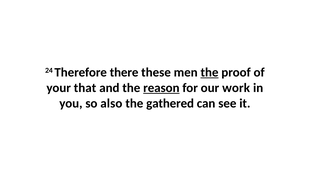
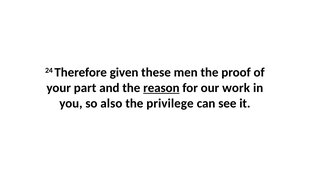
there: there -> given (124, 73)
the underline: present -> none (210, 73)
that: that -> part (85, 88)
gathered: gathered -> privilege (170, 104)
